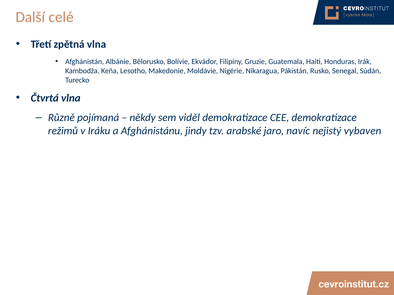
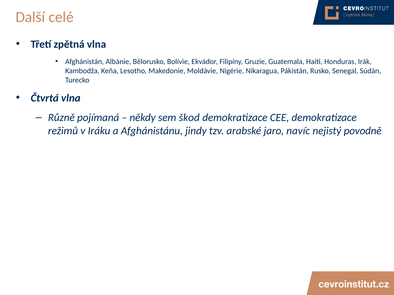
viděl: viděl -> škod (189, 118)
vybaven: vybaven -> povodně (363, 131)
